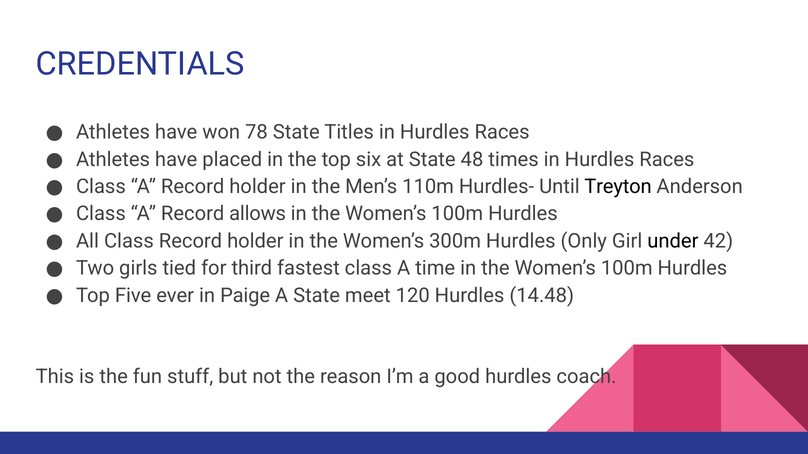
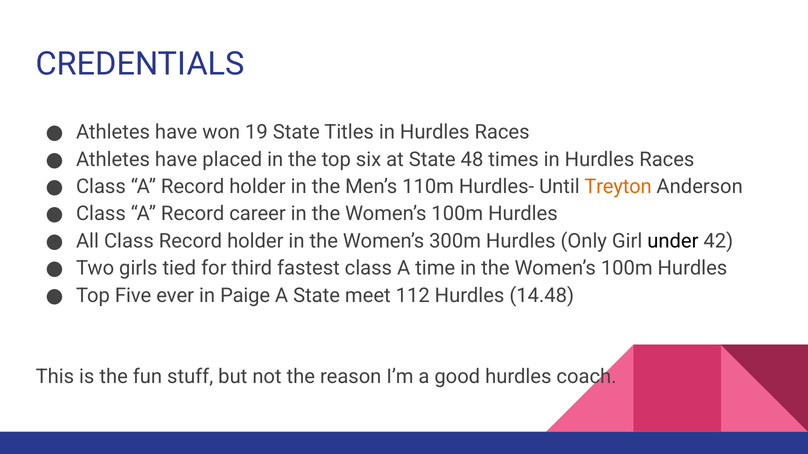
78: 78 -> 19 (256, 132)
Treyton colour: black -> orange (618, 187)
allows: allows -> career (258, 214)
120: 120 -> 112 (413, 296)
